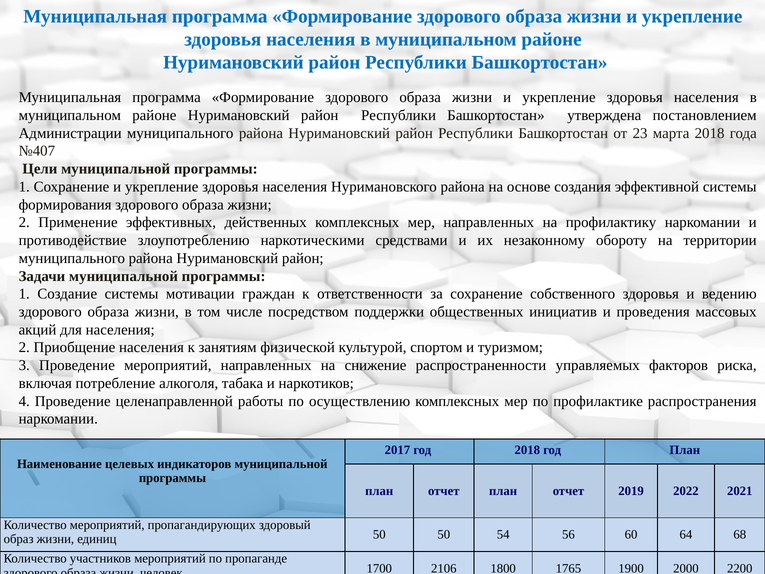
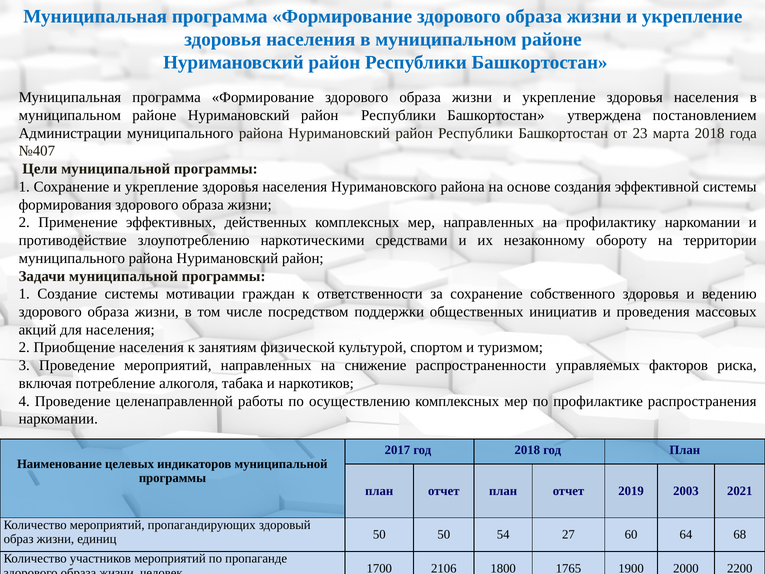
2022: 2022 -> 2003 (686, 491)
56: 56 -> 27 (568, 534)
